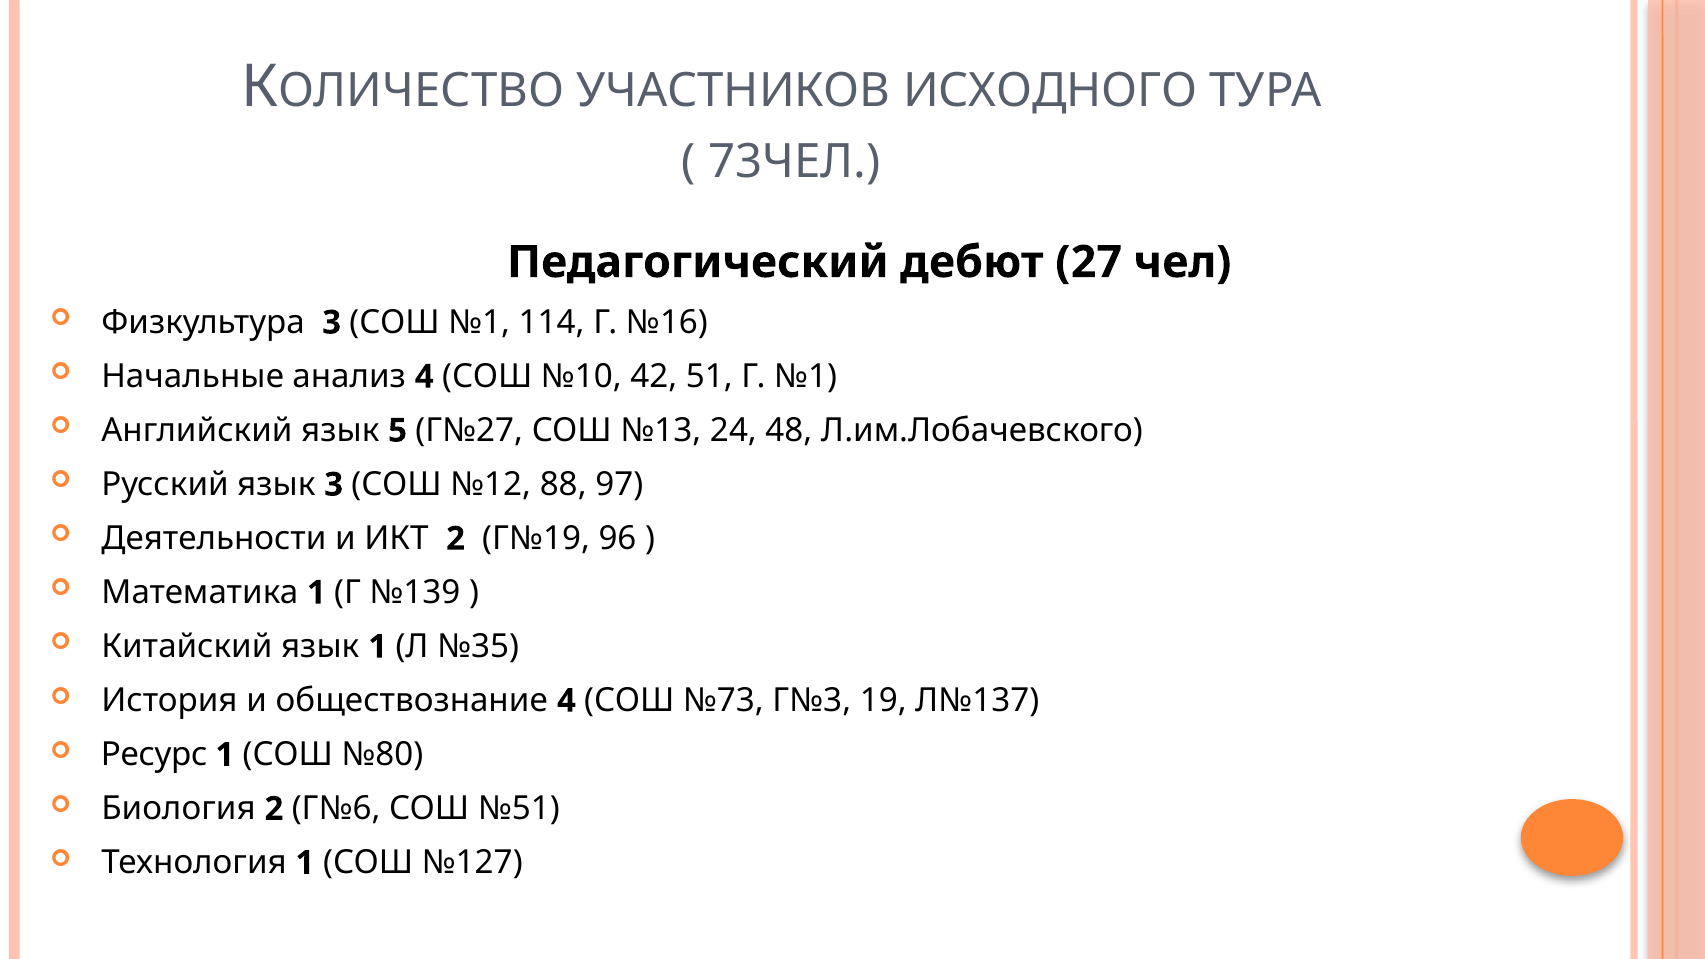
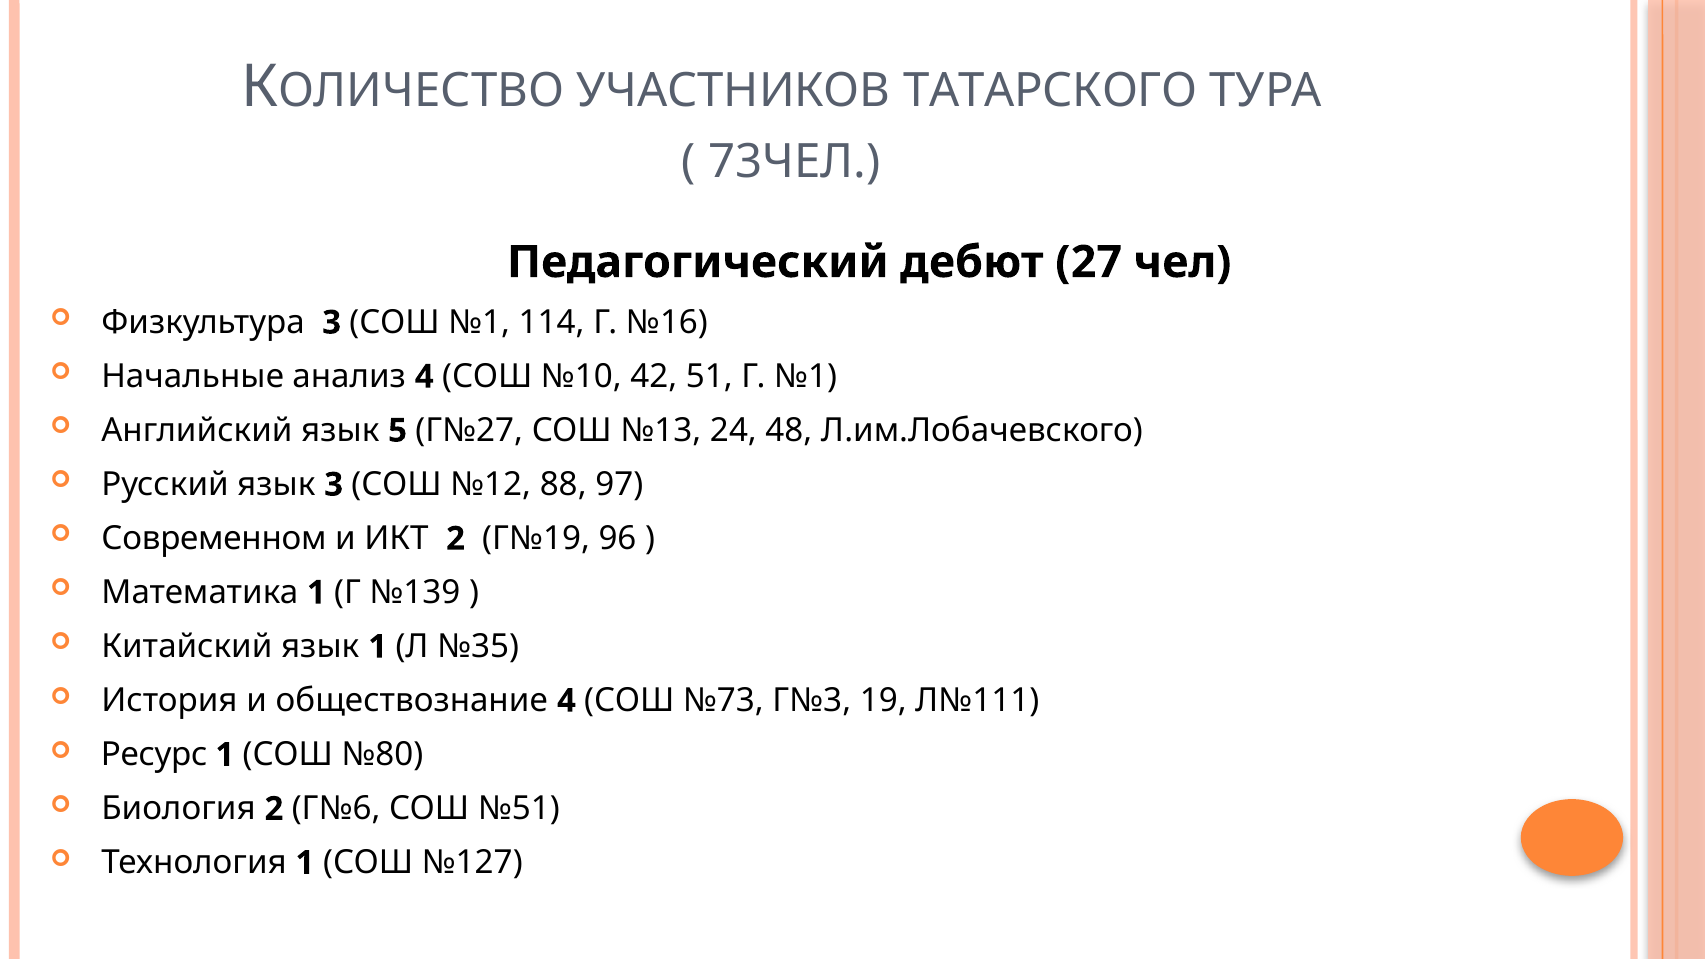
ИСХОДНОГО: ИСХОДНОГО -> ТАТАРСКОГО (1050, 91)
Деятельности: Деятельности -> Современном (214, 539)
Л№137: Л№137 -> Л№111 (977, 701)
